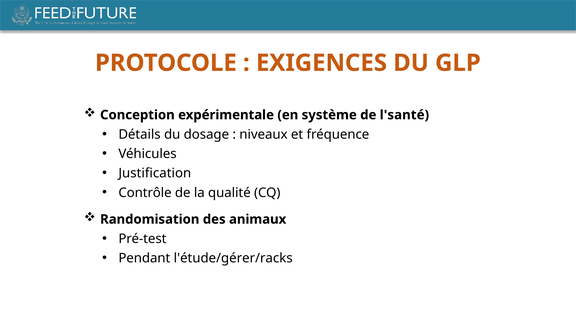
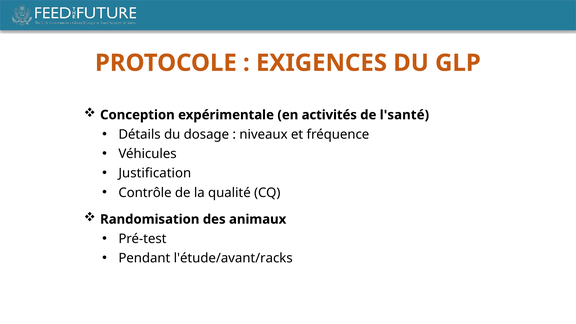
système: système -> activités (329, 115)
l'étude/gérer/racks: l'étude/gérer/racks -> l'étude/avant/racks (233, 258)
